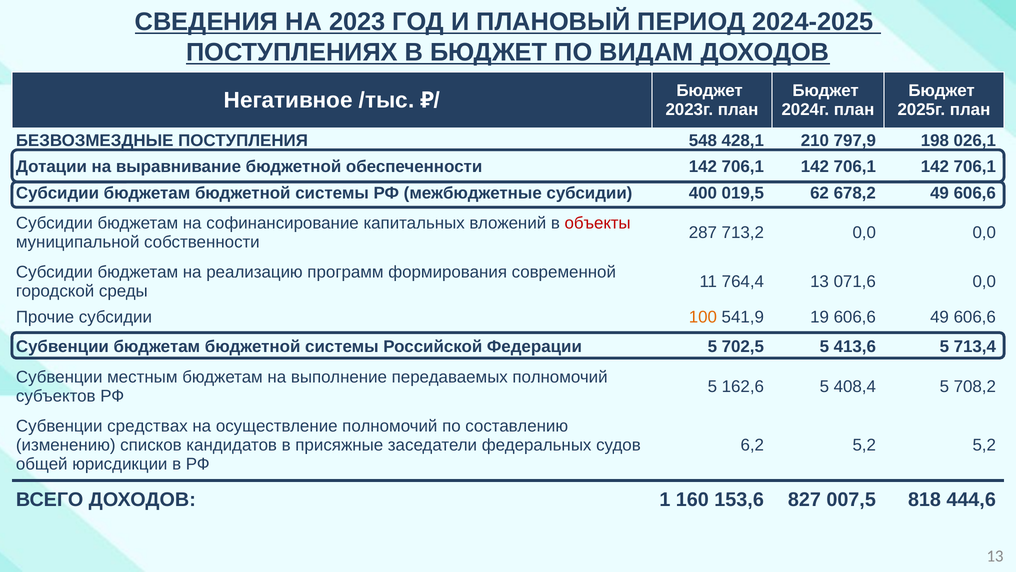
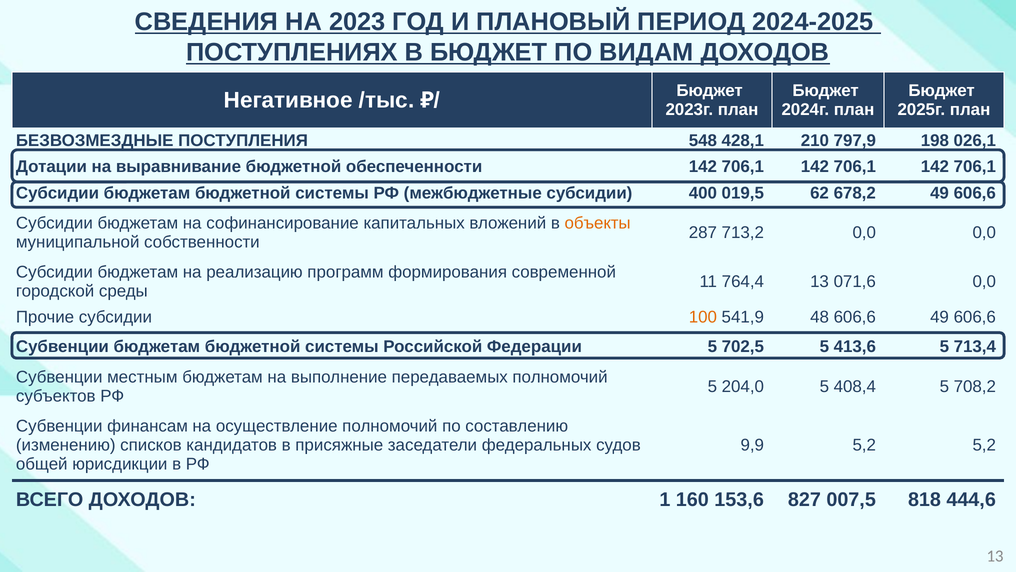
объекты colour: red -> orange (598, 223)
19: 19 -> 48 (820, 317)
162,6: 162,6 -> 204,0 (743, 386)
средствах: средствах -> финансам (148, 426)
6,2: 6,2 -> 9,9 (752, 445)
